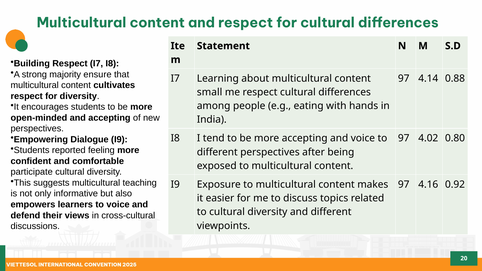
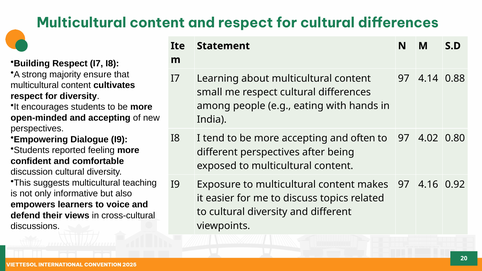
and voice: voice -> often (363, 138)
participate: participate -> discussion (32, 172)
